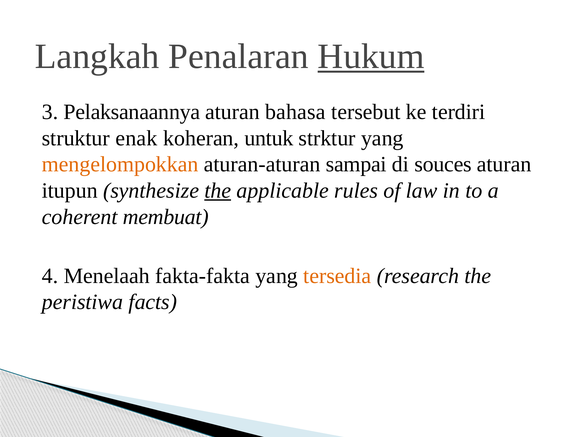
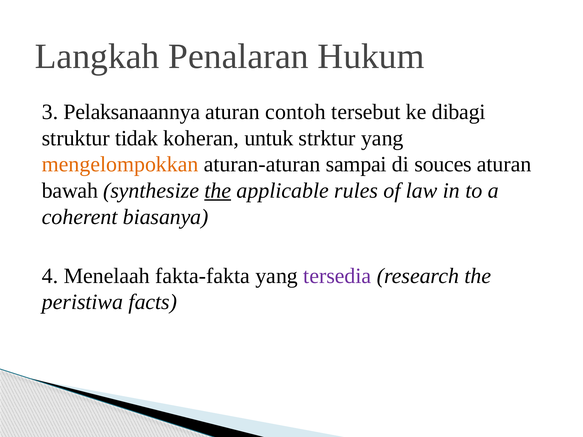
Hukum underline: present -> none (371, 56)
bahasa: bahasa -> contoh (295, 112)
terdiri: terdiri -> dibagi (459, 112)
enak: enak -> tidak (137, 138)
itupun: itupun -> bawah (70, 191)
membuat: membuat -> biasanya (166, 217)
tersedia colour: orange -> purple (337, 276)
